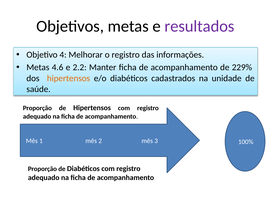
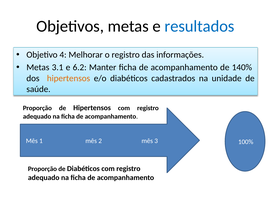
resultados colour: purple -> blue (199, 26)
4.6: 4.6 -> 3.1 (58, 67)
2.2: 2.2 -> 6.2 (80, 67)
229%: 229% -> 140% (242, 67)
